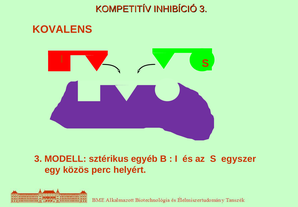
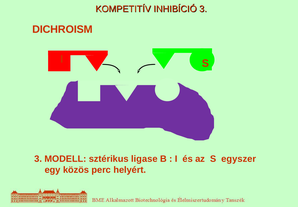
KOVALENS: KOVALENS -> DICHROISM (62, 29)
egyéb: egyéb -> ligase (144, 158)
